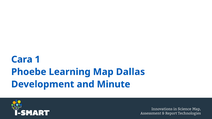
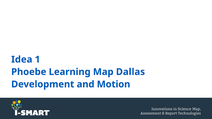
Cara: Cara -> Idea (22, 60)
Minute: Minute -> Motion (114, 84)
